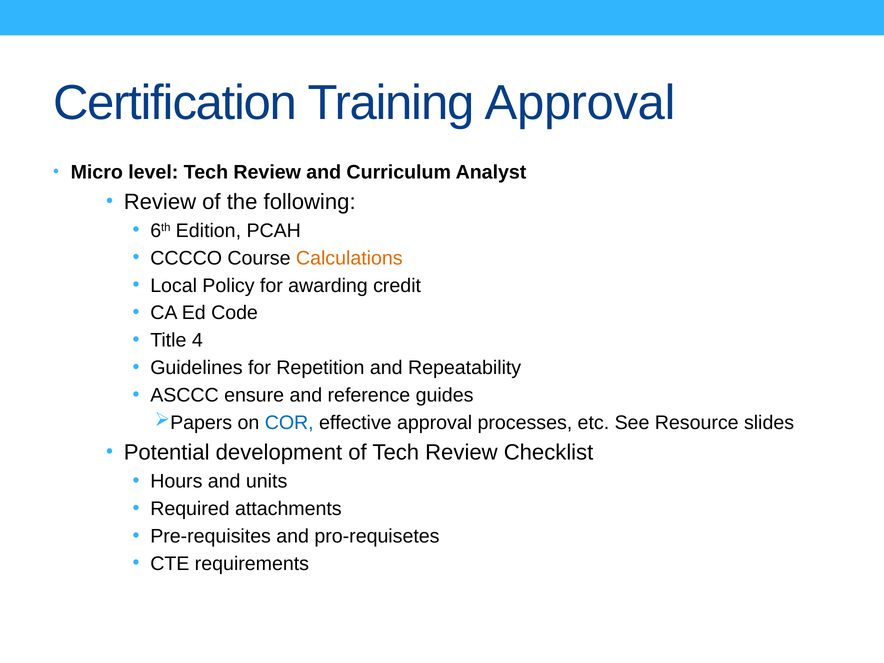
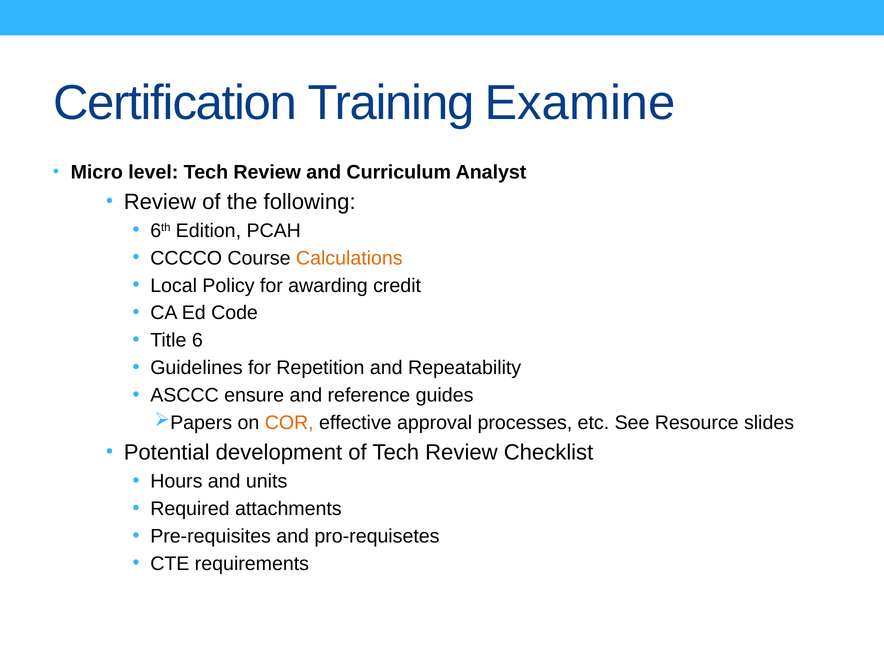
Training Approval: Approval -> Examine (580, 103)
4: 4 -> 6 (197, 340)
COR colour: blue -> orange (289, 423)
